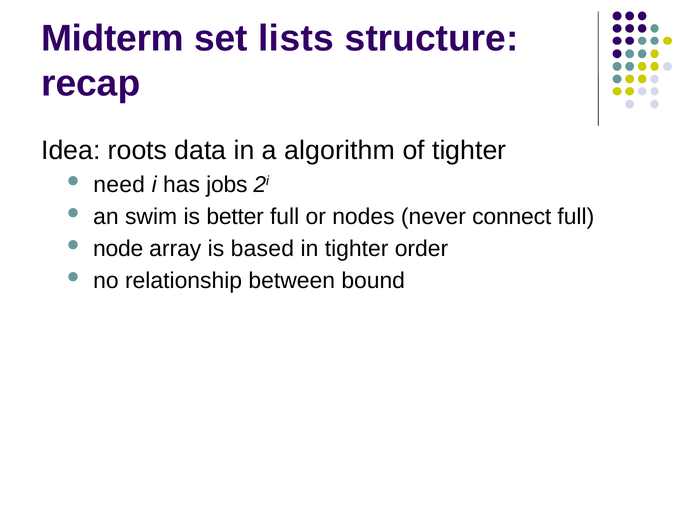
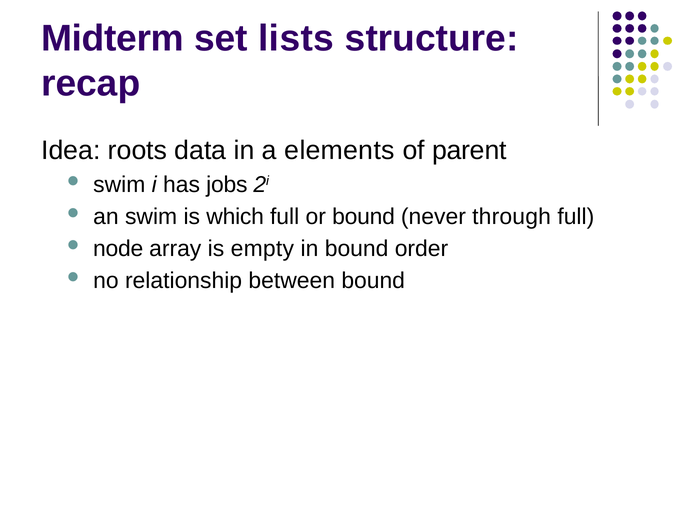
algorithm: algorithm -> elements (340, 151)
of tighter: tighter -> parent (469, 151)
need: need -> swim (119, 185)
better: better -> which (235, 217)
or nodes: nodes -> bound (364, 217)
connect: connect -> through (512, 217)
based: based -> empty (262, 249)
in tighter: tighter -> bound (357, 249)
